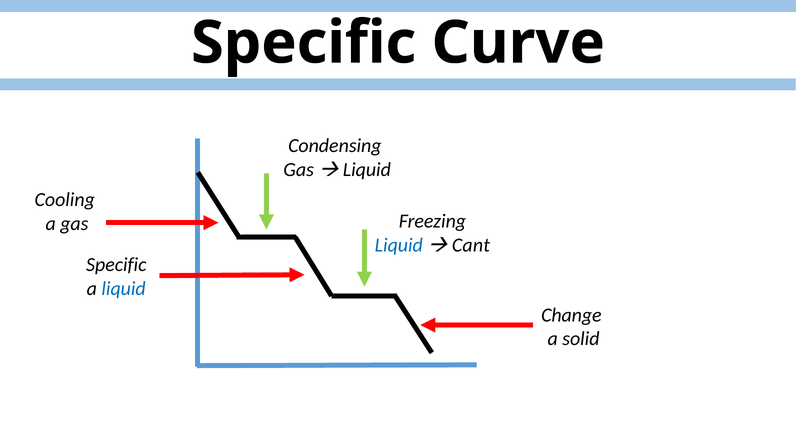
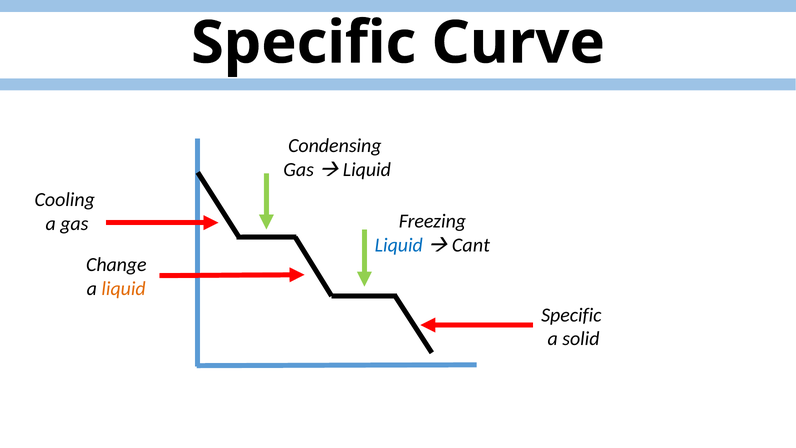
Specific: Specific -> Change (116, 265)
liquid colour: blue -> orange (124, 288)
Change: Change -> Specific (571, 315)
